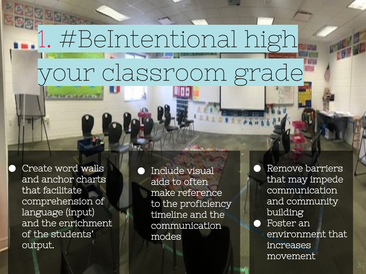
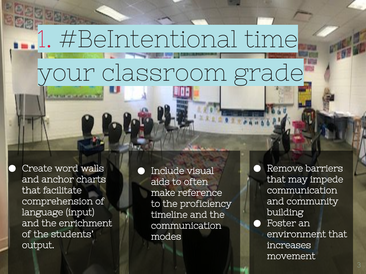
high: high -> time (271, 39)
